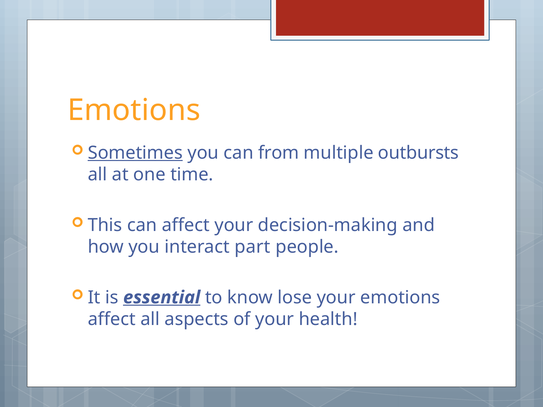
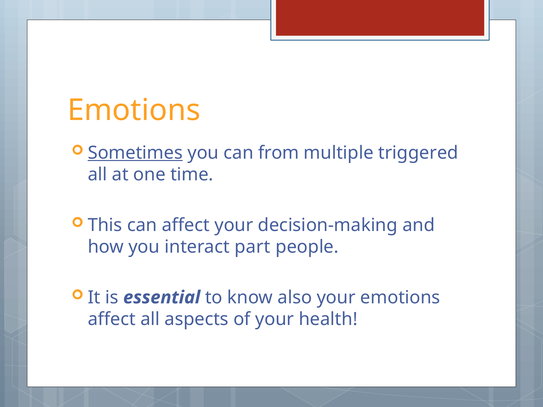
outbursts: outbursts -> triggered (418, 153)
essential underline: present -> none (162, 298)
lose: lose -> also (295, 298)
